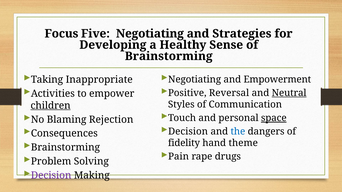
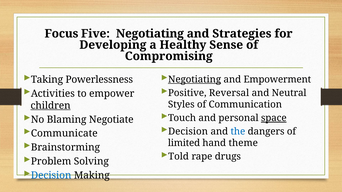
Brainstorming: Brainstorming -> Compromising (169, 56)
Negotiating underline: none -> present (195, 80)
Inappropriate: Inappropriate -> Powerlessness (99, 80)
Neutral underline: present -> none (289, 93)
Rejection: Rejection -> Negotiate (111, 120)
Consequences: Consequences -> Communicate (64, 134)
fidelity: fidelity -> limited (184, 143)
Pain: Pain -> Told (179, 157)
Decision colour: purple -> blue (51, 176)
